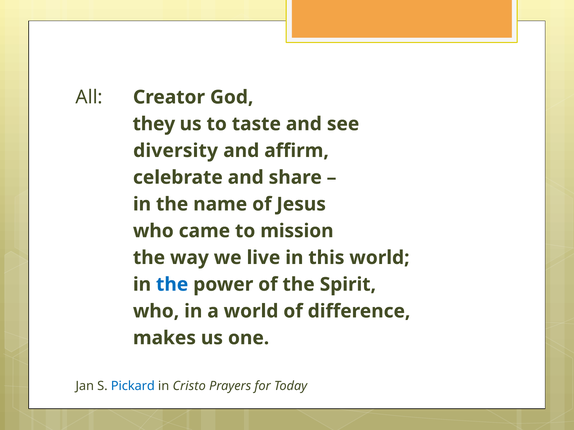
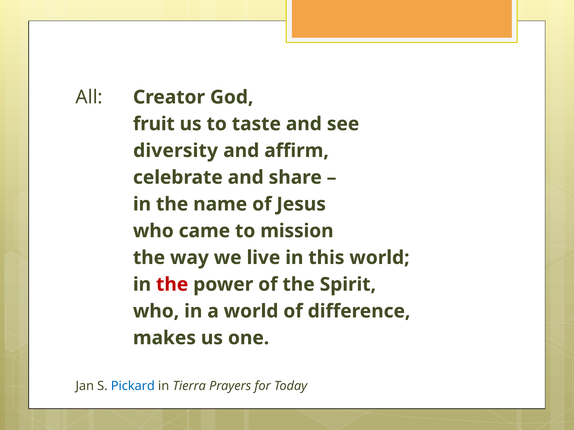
they: they -> fruit (154, 124)
the colour: blue -> red (172, 285)
Cristo: Cristo -> Tierra (189, 386)
